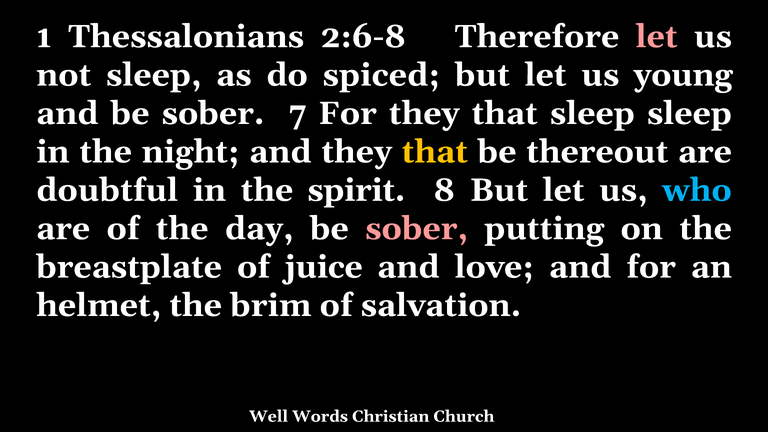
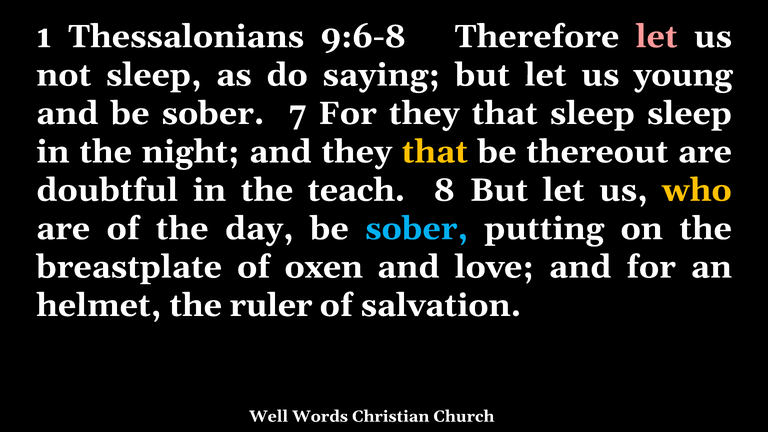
2:6-8: 2:6-8 -> 9:6-8 (363, 37)
spiced: spiced -> saying (381, 75)
spirit: spirit -> teach (356, 190)
who colour: light blue -> yellow (697, 190)
sober colour: pink -> light blue (417, 229)
juice: juice -> oxen (324, 267)
brim: brim -> ruler (271, 305)
